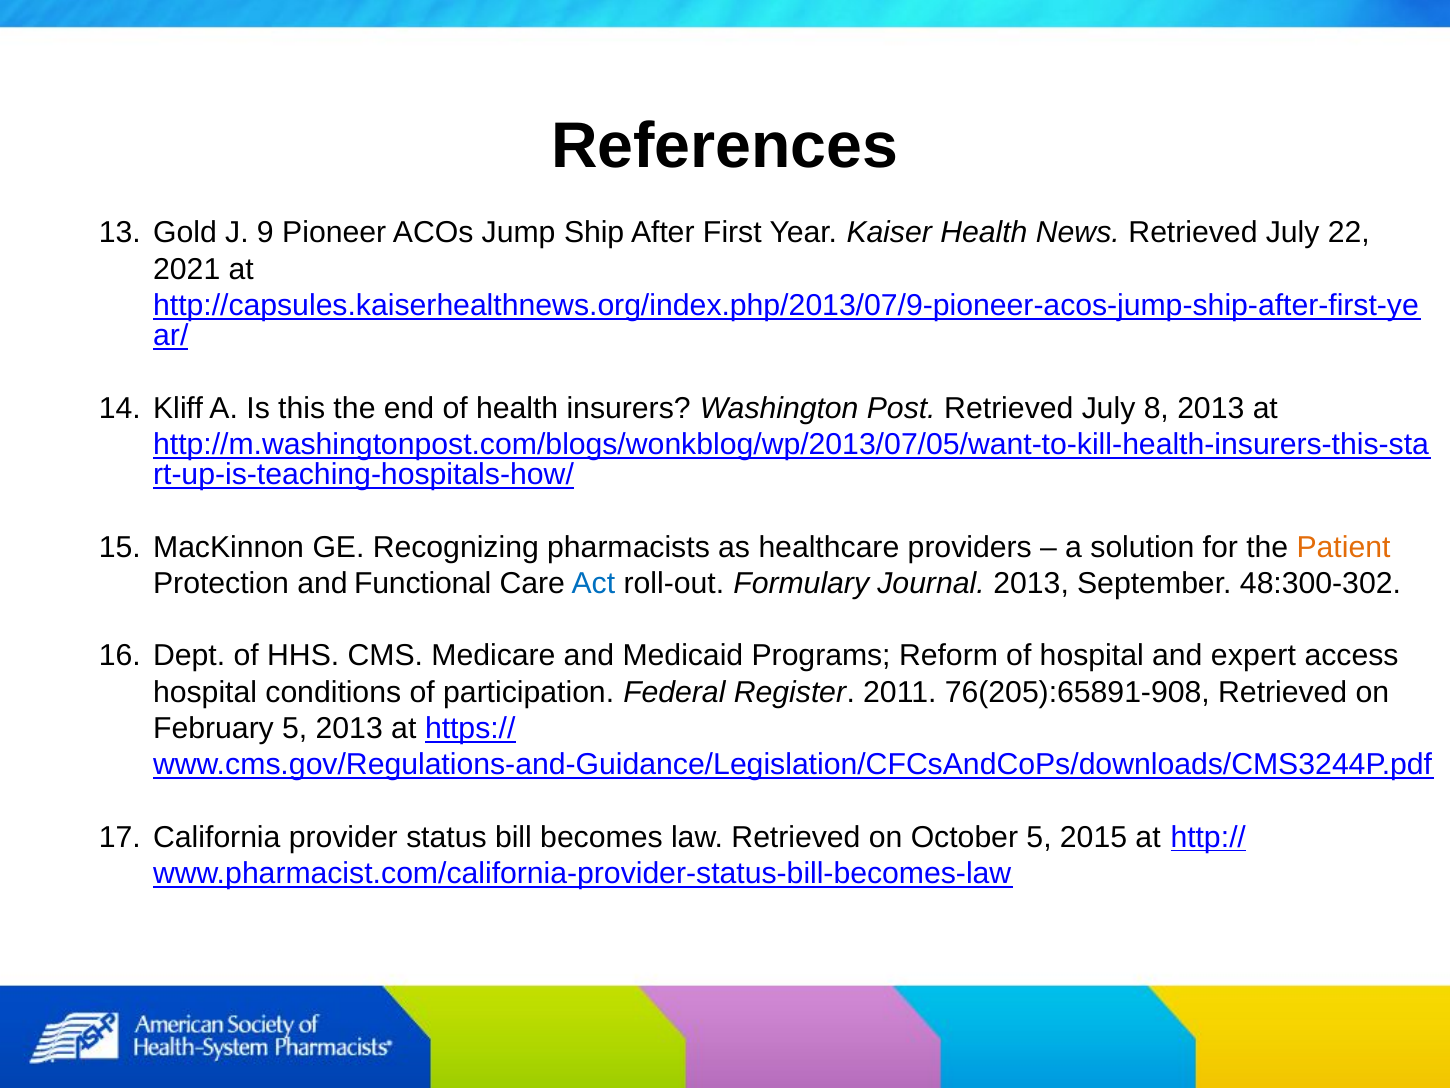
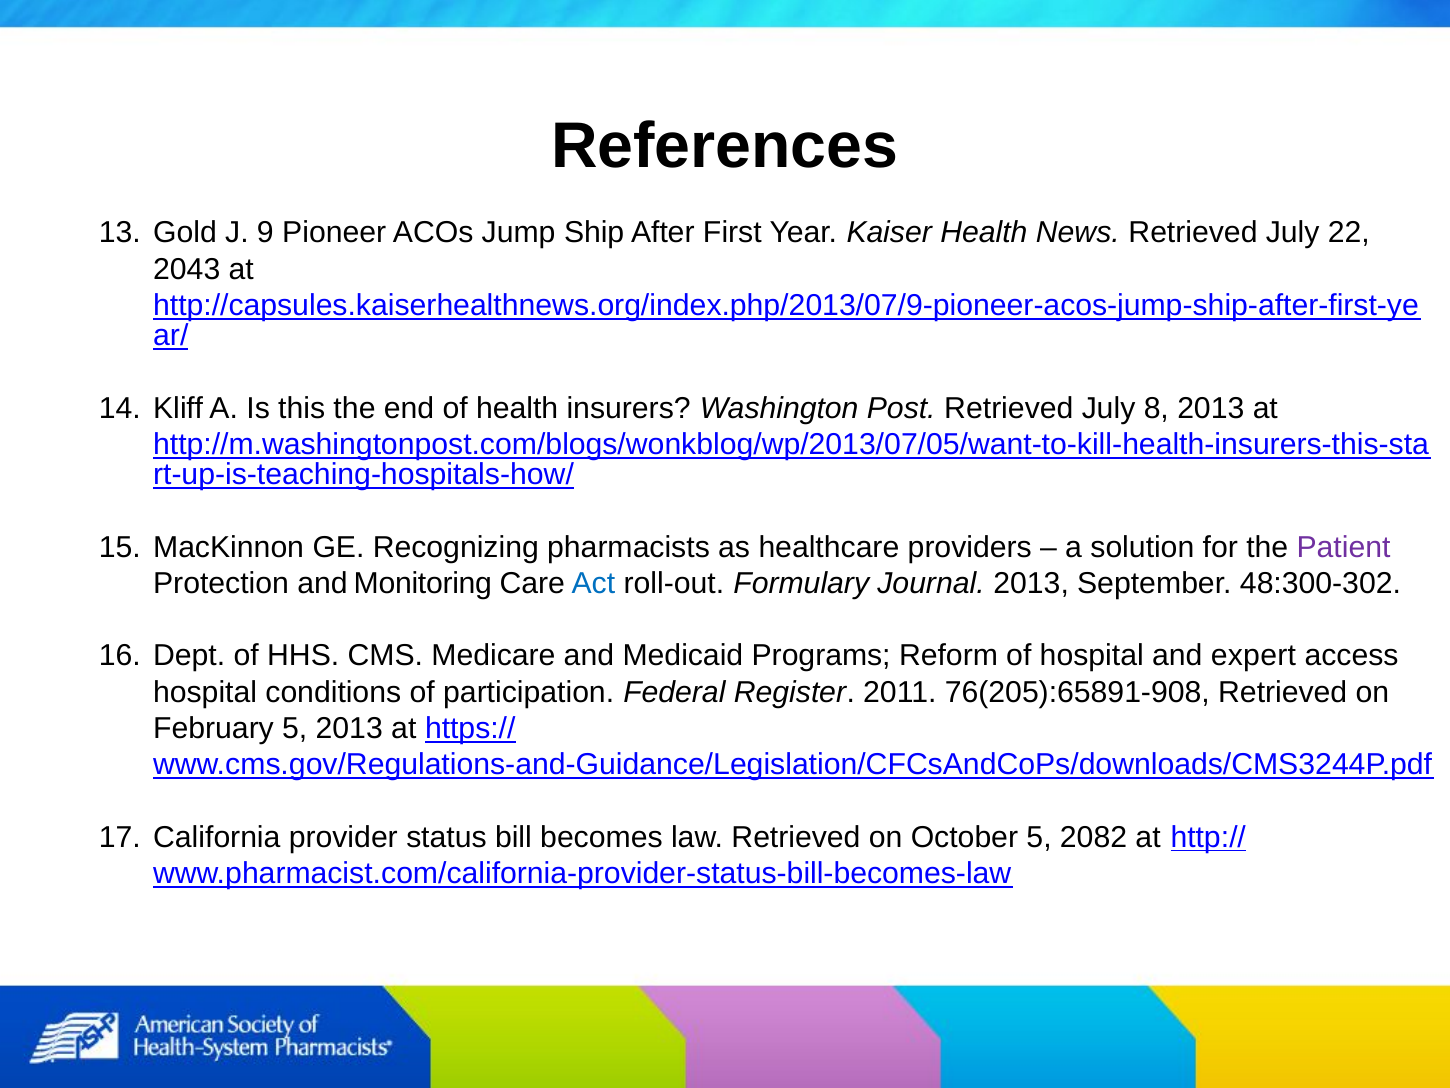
2021: 2021 -> 2043 (187, 269)
Patient colour: orange -> purple (1344, 547)
Functional: Functional -> Monitoring (423, 583)
2015: 2015 -> 2082 (1094, 837)
